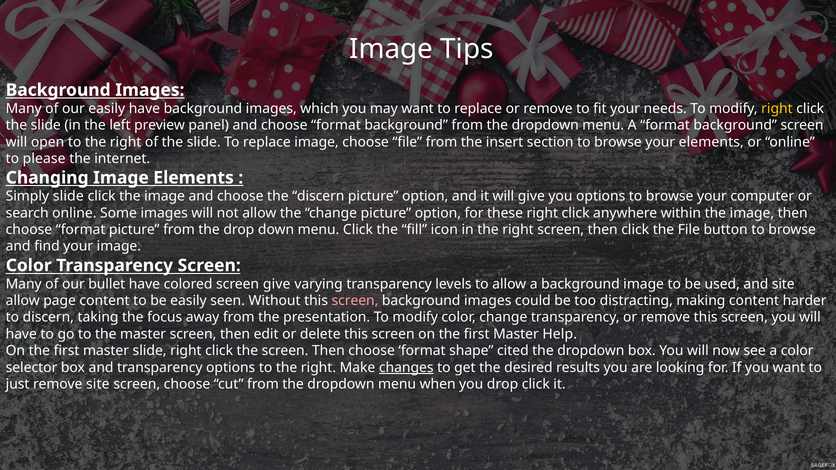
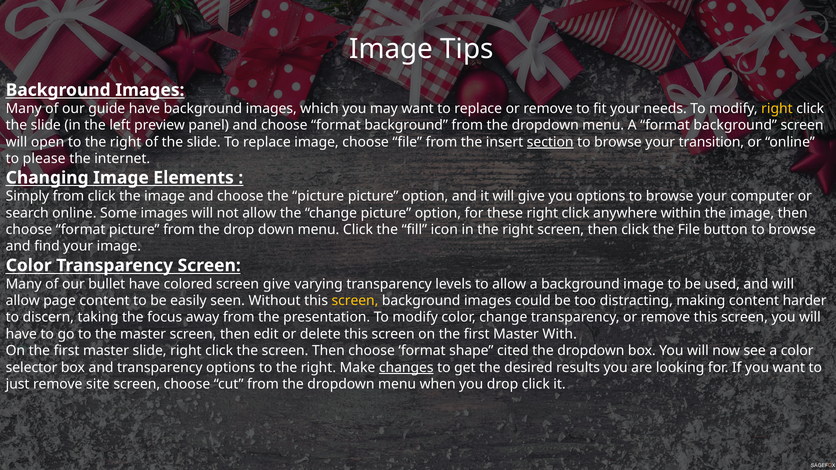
our easily: easily -> guide (107, 109)
section underline: none -> present (550, 142)
your elements: elements -> transition (711, 142)
Simply slide: slide -> from (68, 196)
the discern: discern -> picture (318, 196)
and site: site -> will (783, 284)
screen colour: pink -> yellow (355, 301)
Help: Help -> With (560, 334)
